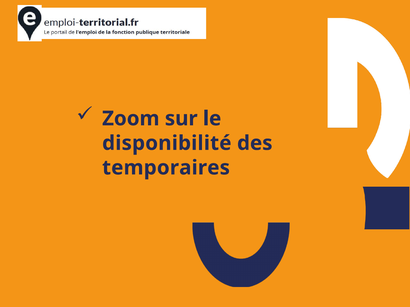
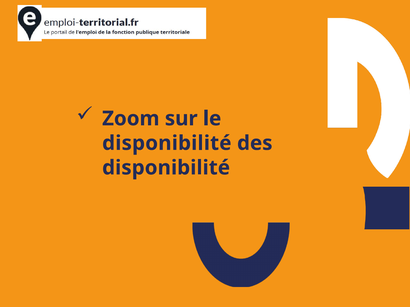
temporaires: temporaires -> disponibilité (166, 168)
